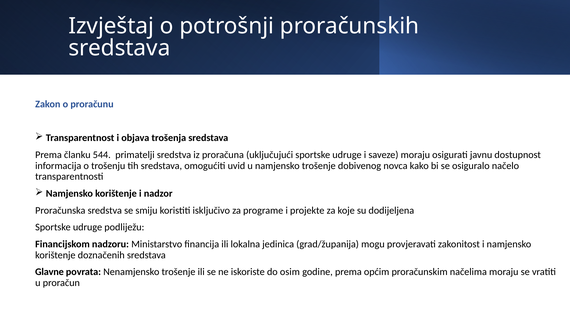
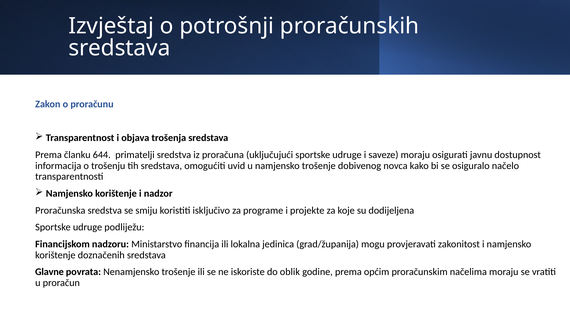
544: 544 -> 644 (102, 155)
osim: osim -> oblik (290, 272)
